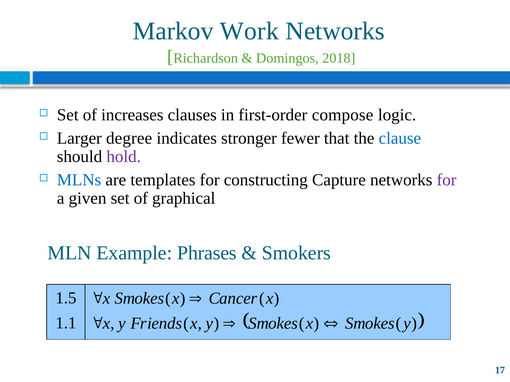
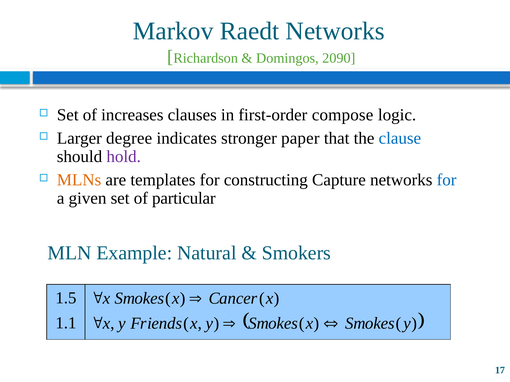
Work: Work -> Raedt (250, 31)
2018: 2018 -> 2090 (339, 58)
fewer: fewer -> paper (300, 138)
MLNs colour: blue -> orange (79, 180)
for colour: purple -> blue (447, 180)
graphical: graphical -> particular (184, 198)
Phrases: Phrases -> Natural (207, 253)
